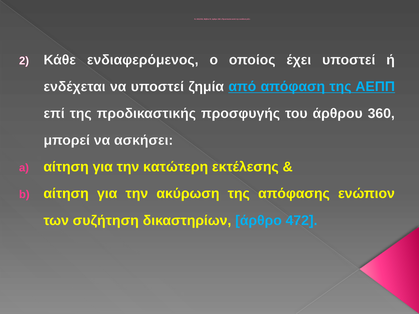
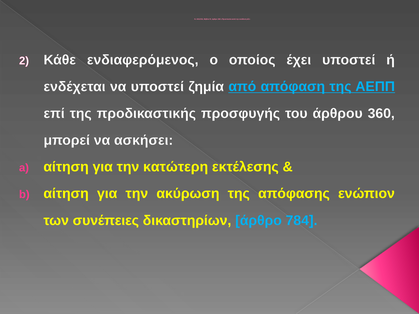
συζήτηση: συζήτηση -> συνέπειες (106, 221)
472: 472 -> 784 (302, 221)
